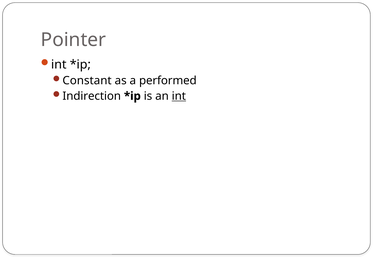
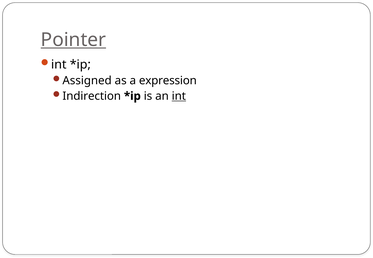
Pointer underline: none -> present (73, 40)
Constant: Constant -> Assigned (87, 81)
performed: performed -> expression (168, 81)
